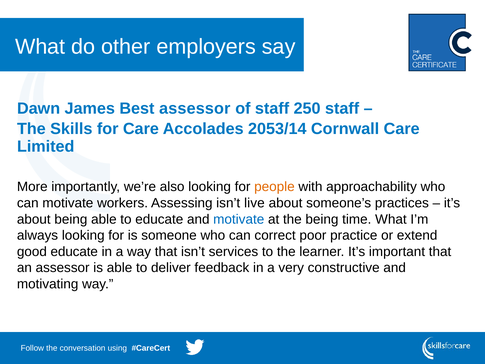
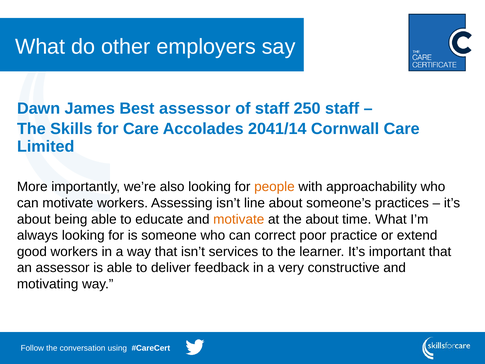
2053/14: 2053/14 -> 2041/14 (277, 129)
live: live -> line (254, 203)
motivate colour: blue -> orange (239, 219)
the being: being -> about (322, 219)
good educate: educate -> workers (74, 251)
